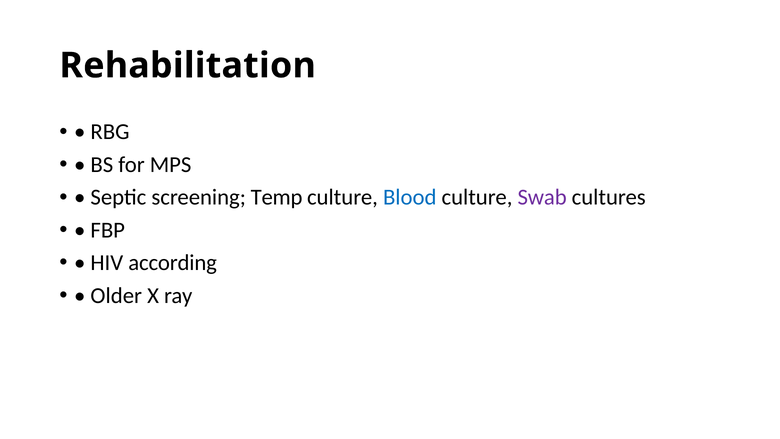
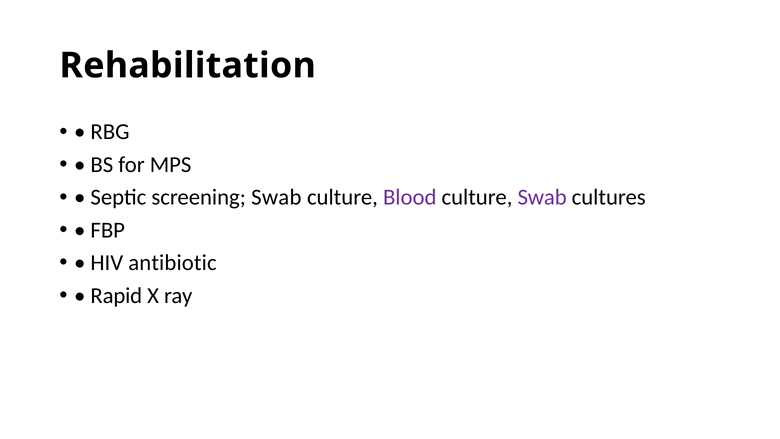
screening Temp: Temp -> Swab (276, 197)
Blood colour: blue -> purple (410, 197)
according: according -> antibiotic (172, 263)
Older: Older -> Rapid (116, 295)
